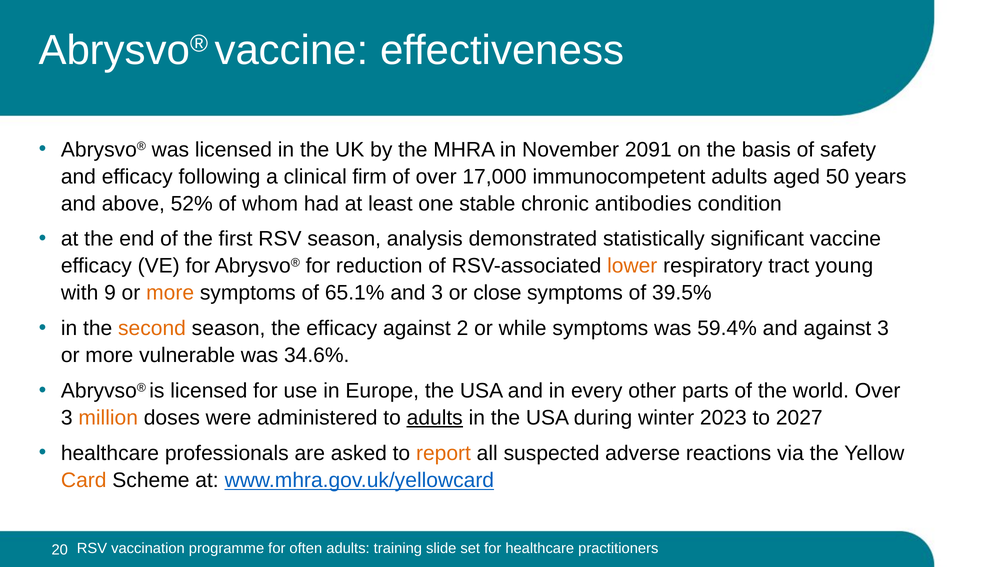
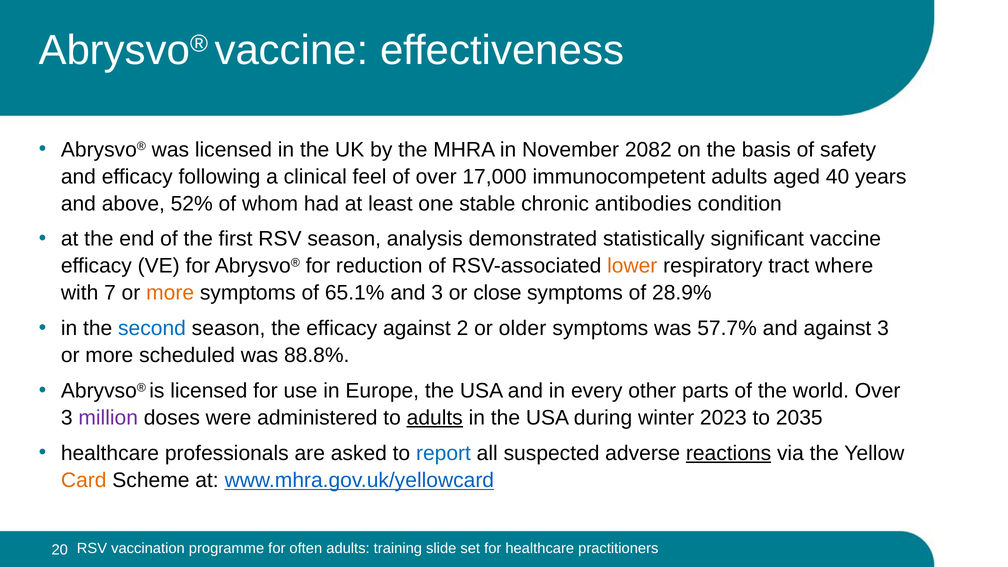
2091: 2091 -> 2082 (648, 150)
firm: firm -> feel (370, 177)
50: 50 -> 40 (838, 177)
young: young -> where (844, 266)
9: 9 -> 7 (110, 293)
39.5%: 39.5% -> 28.9% (682, 293)
second colour: orange -> blue (152, 328)
while: while -> older (522, 328)
59.4%: 59.4% -> 57.7% (727, 328)
vulnerable: vulnerable -> scheduled (187, 355)
34.6%: 34.6% -> 88.8% (317, 355)
million colour: orange -> purple (108, 418)
2027: 2027 -> 2035 (799, 418)
report colour: orange -> blue (443, 453)
reactions underline: none -> present (729, 453)
